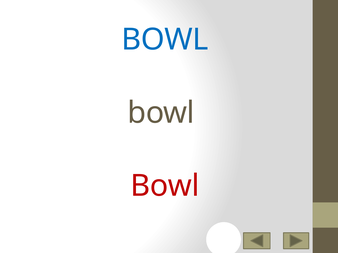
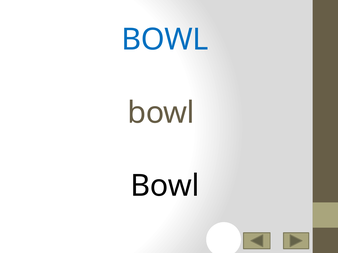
Bowl colour: red -> black (165, 186)
